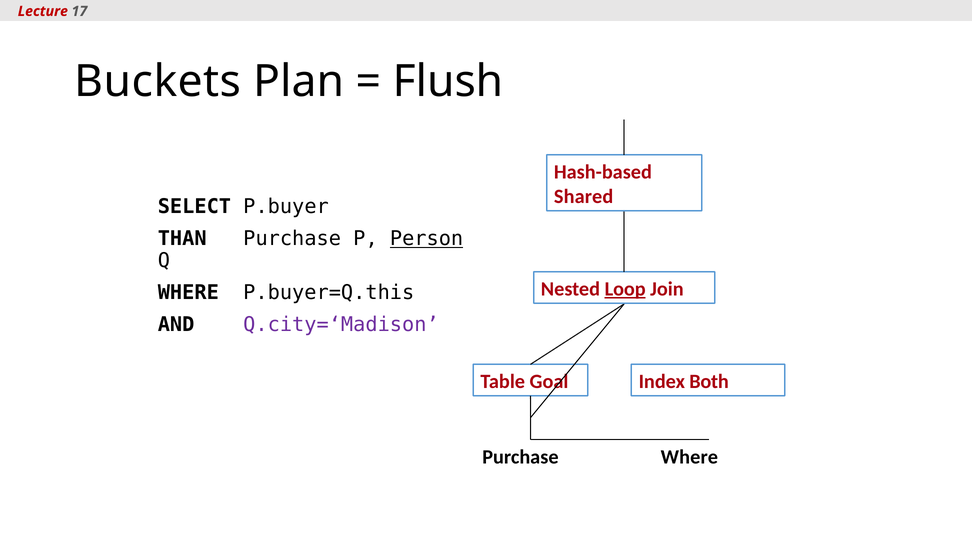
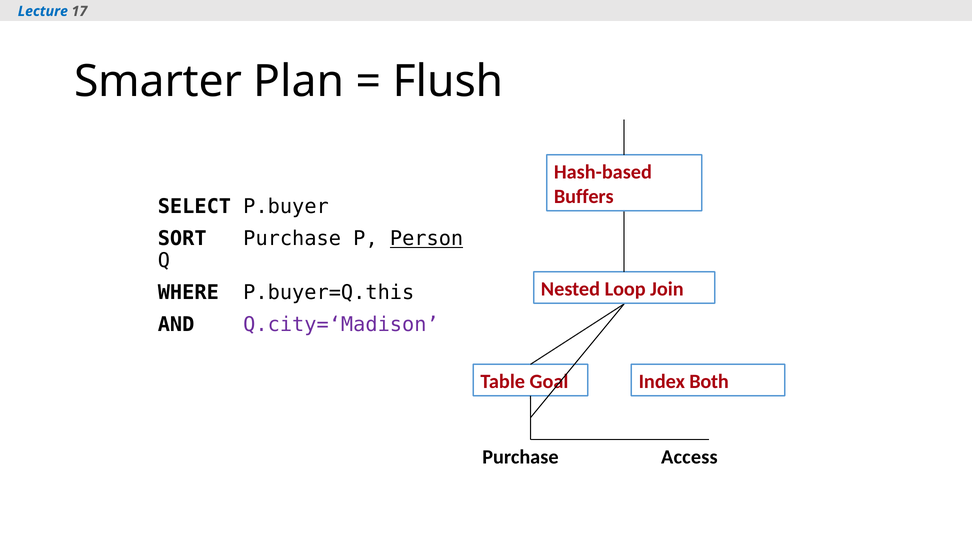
Lecture colour: red -> blue (43, 11)
Buckets: Buckets -> Smarter (158, 82)
Shared: Shared -> Buffers (584, 196)
THAN: THAN -> SORT (182, 239)
Loop underline: present -> none (625, 289)
Purchase Where: Where -> Access (689, 457)
